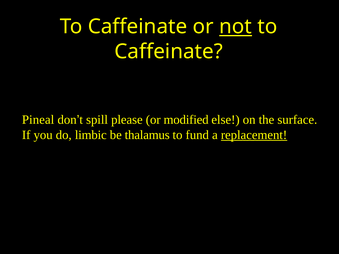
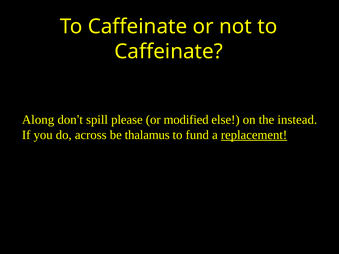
not underline: present -> none (236, 27)
Pineal: Pineal -> Along (38, 120)
surface: surface -> instead (297, 120)
limbic: limbic -> across (91, 135)
